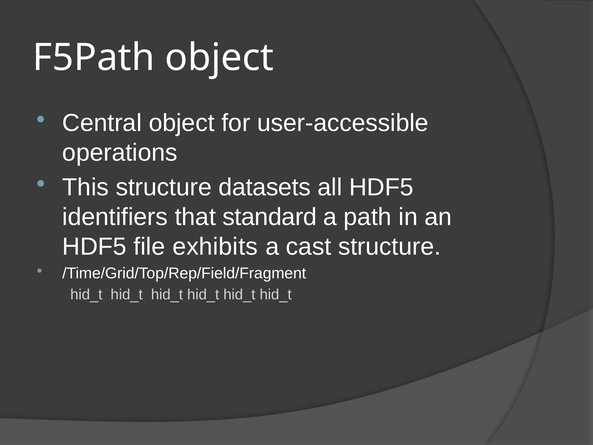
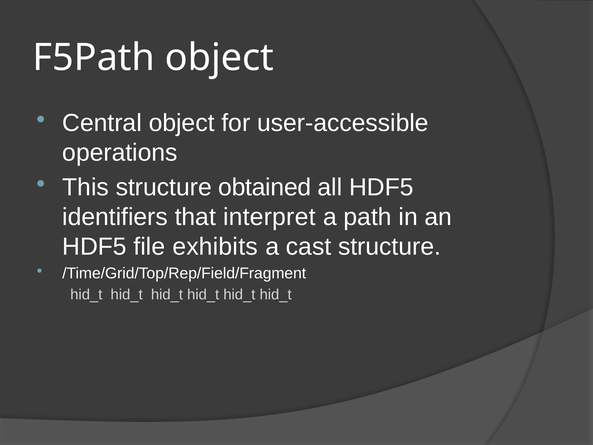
datasets: datasets -> obtained (265, 187)
standard: standard -> interpret (269, 217)
